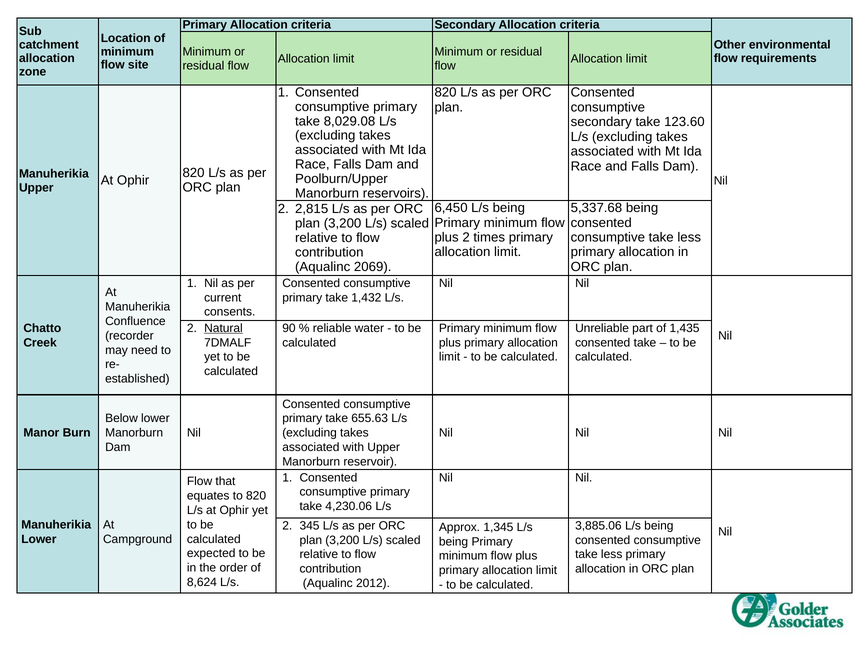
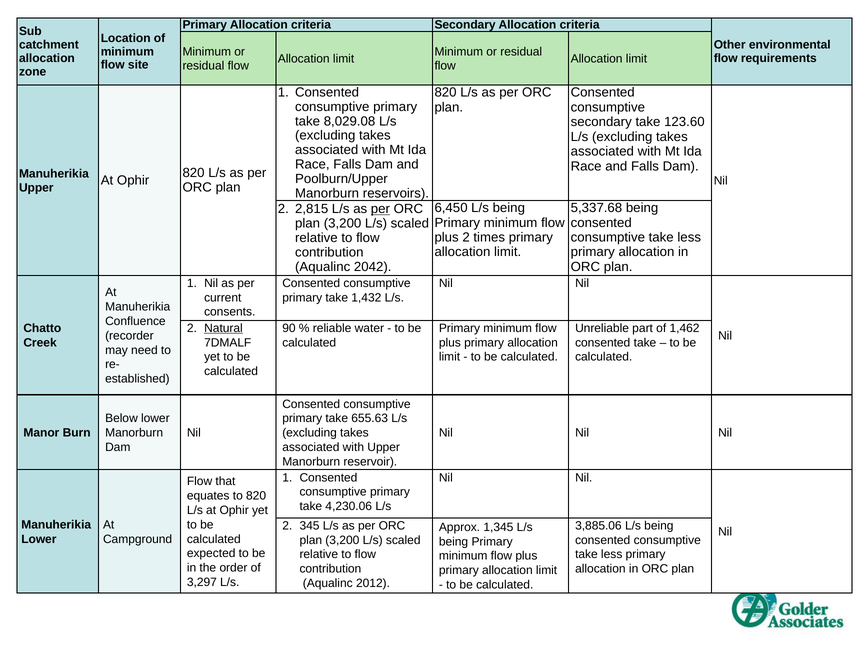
per underline: none -> present (380, 209)
2069: 2069 -> 2042 (373, 267)
1,435: 1,435 -> 1,462 (685, 328)
8,624: 8,624 -> 3,297 (202, 582)
